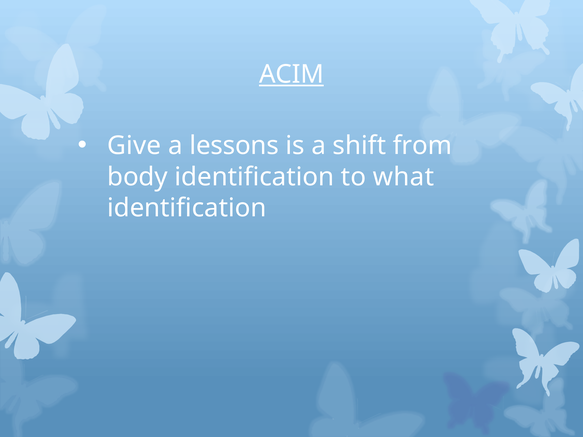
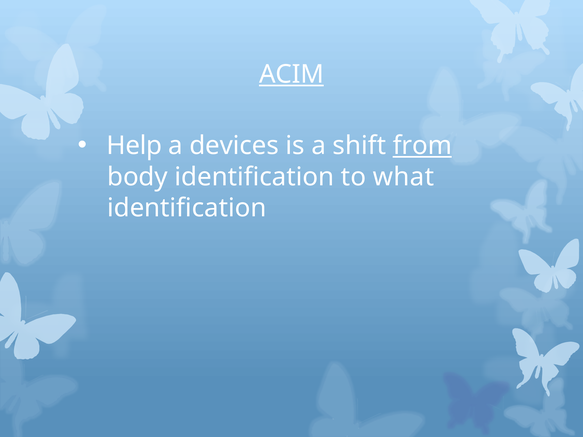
Give: Give -> Help (134, 146)
lessons: lessons -> devices (234, 146)
from underline: none -> present (422, 146)
